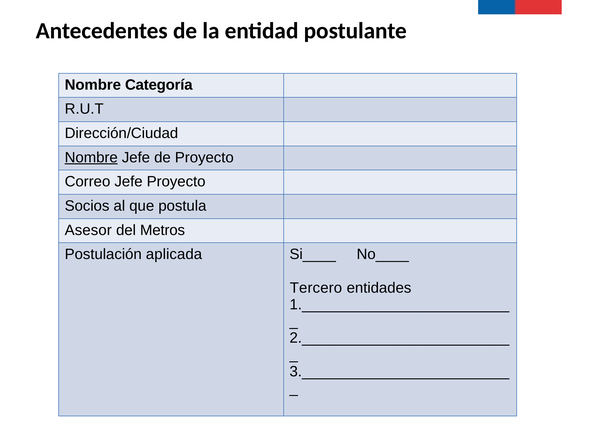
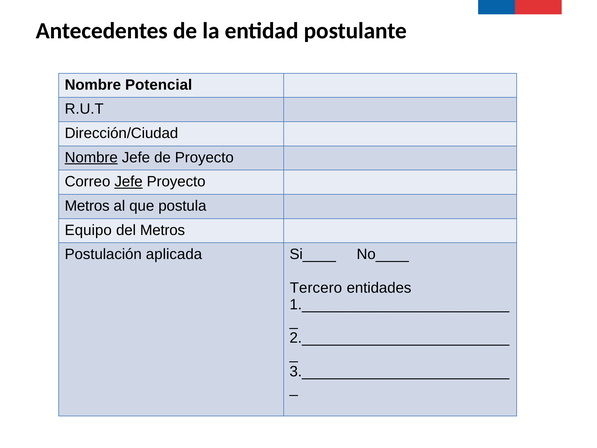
Categoría: Categoría -> Potencial (159, 85)
Jefe underline: none -> present (129, 182)
Socios: Socios -> Metros (87, 206)
Asesor: Asesor -> Equipo (88, 230)
